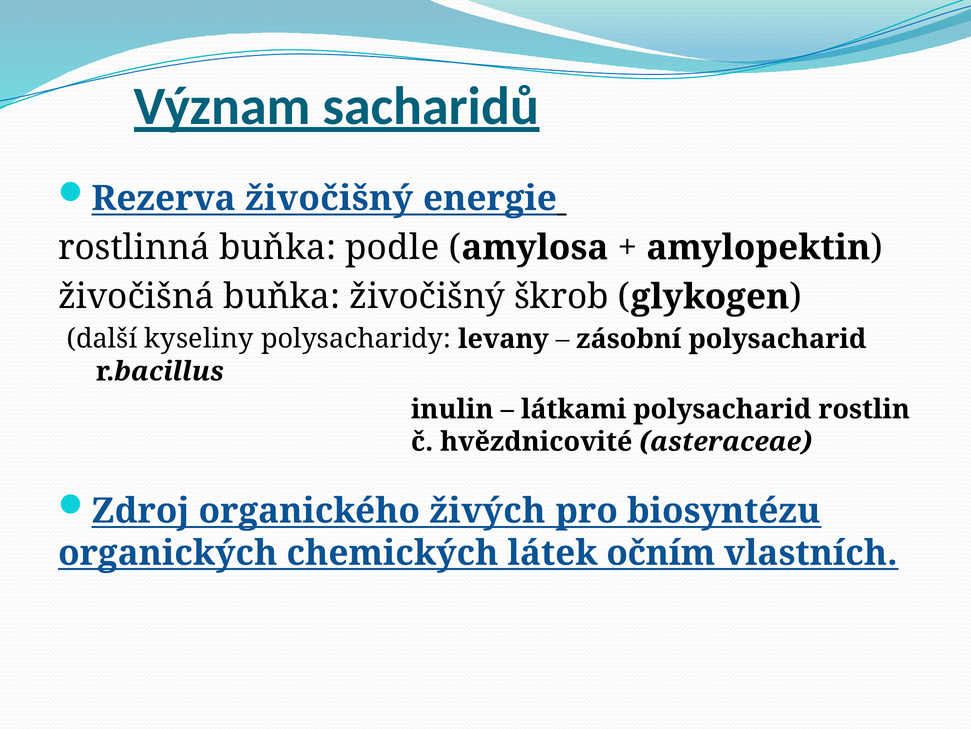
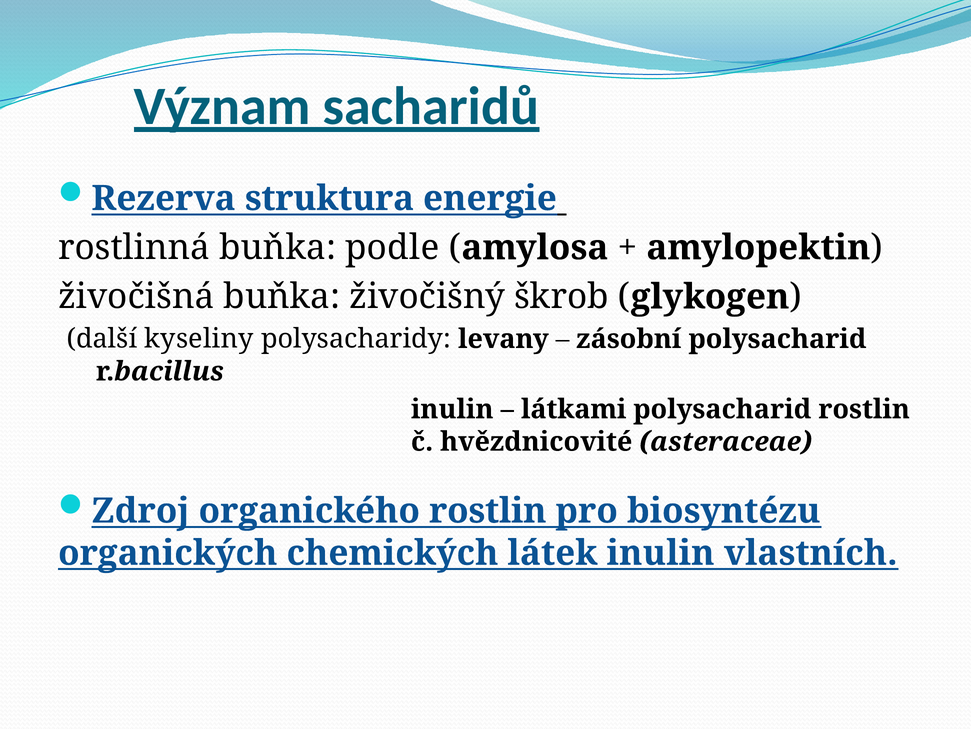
Rezerva živočišný: živočišný -> struktura (329, 198)
organického živých: živých -> rostlin (488, 510)
látek očním: očním -> inulin (661, 553)
